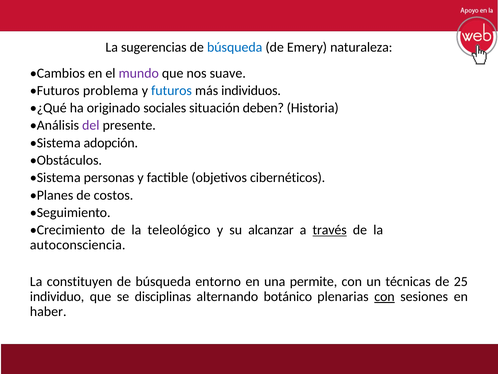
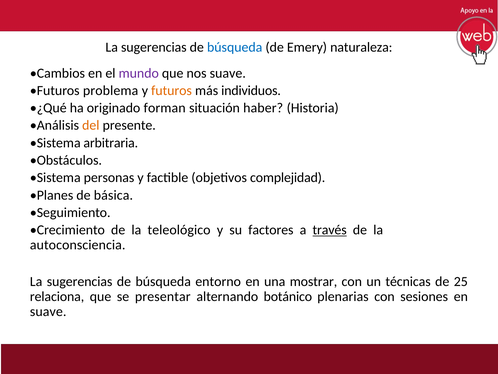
futuros colour: blue -> orange (172, 90)
sociales: sociales -> forman (165, 108)
deben: deben -> haber (263, 108)
del colour: purple -> orange (91, 125)
adopción: adopción -> arbitraria (111, 143)
cibernéticos: cibernéticos -> complejidad (288, 177)
costos: costos -> básica (113, 195)
alcanzar: alcanzar -> factores (271, 230)
constituyen: constituyen -> sugerencias (80, 281)
permite: permite -> mostrar (314, 281)
individuo: individuo -> relaciona (57, 296)
disciplinas: disciplinas -> presentar (163, 296)
con underline: present -> none (384, 296)
haber: haber -> suave (48, 311)
